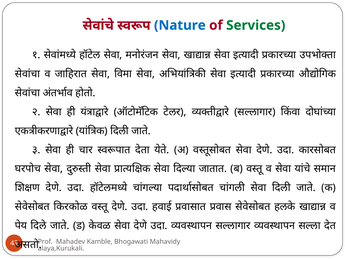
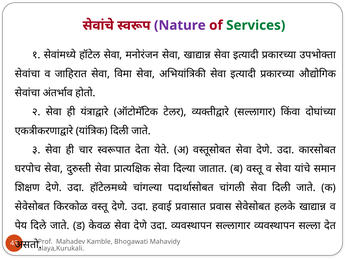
Nature colour: blue -> purple (180, 25)
